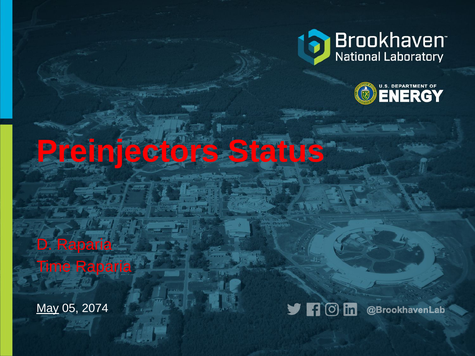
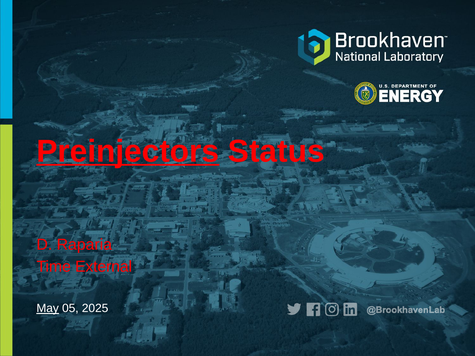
Preinjectors underline: none -> present (128, 151)
Time Raparia: Raparia -> External (104, 267)
2074: 2074 -> 2025 (95, 309)
